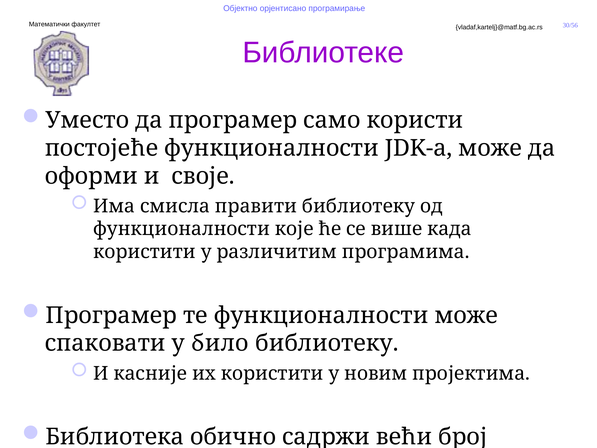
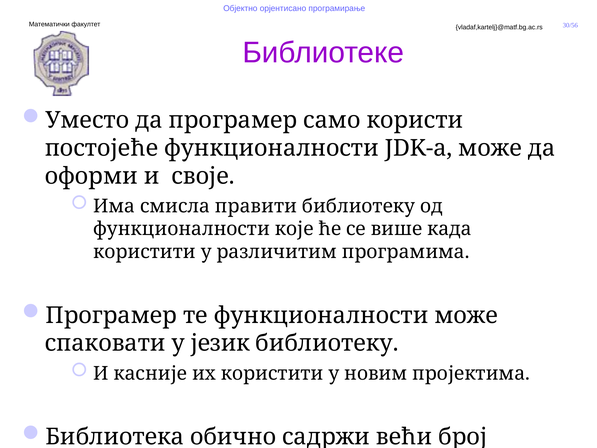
било: било -> језик (220, 343)
